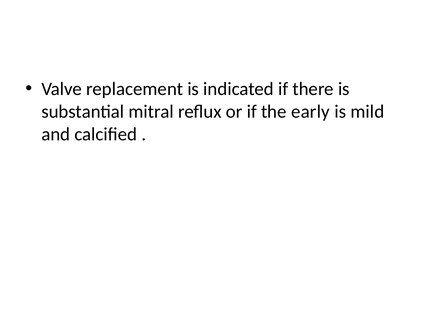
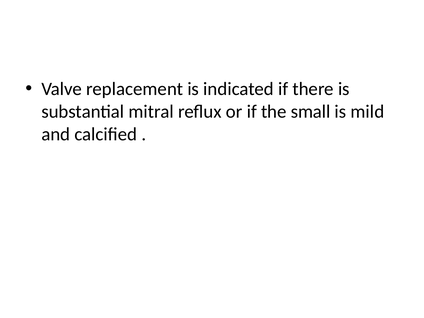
early: early -> small (311, 112)
